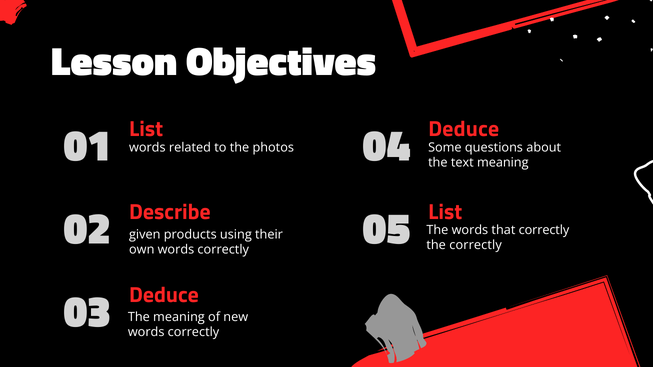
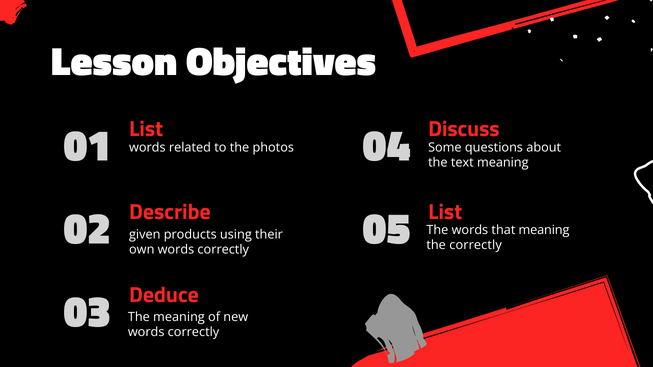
Deduce: Deduce -> Discuss (464, 129)
that correctly: correctly -> meaning (544, 230)
